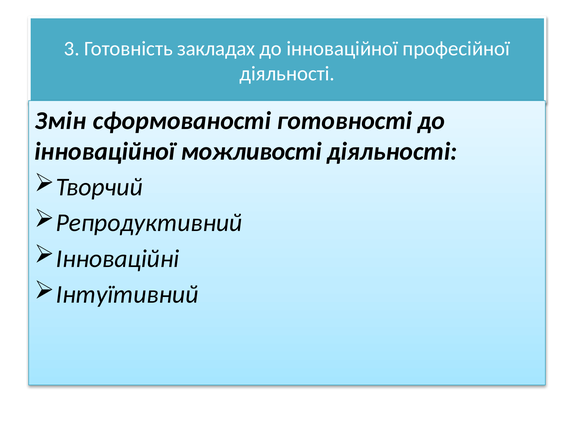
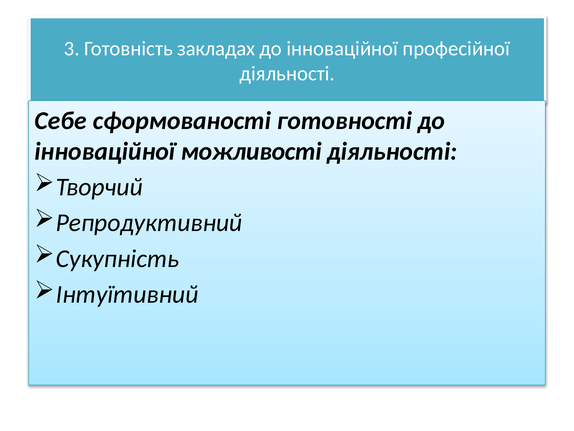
Змін: Змін -> Себе (61, 120)
Інноваційні: Інноваційні -> Сукупність (118, 258)
